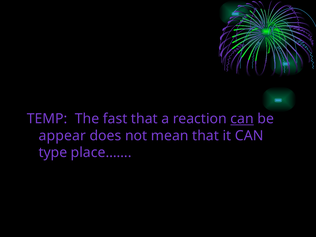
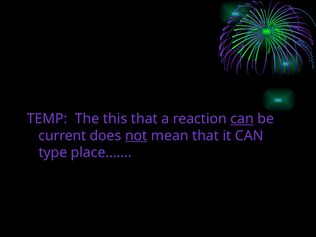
fast: fast -> this (115, 119)
appear: appear -> current (62, 136)
not underline: none -> present (136, 136)
